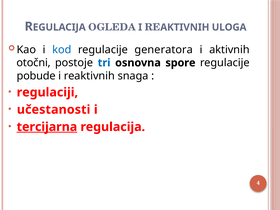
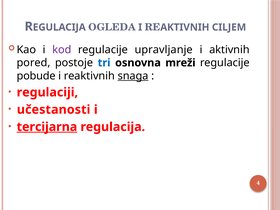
ULOGA: ULOGA -> CILJEM (229, 27)
kod colour: blue -> purple (62, 50)
generatora: generatora -> upravljanje (164, 50)
otočni: otočni -> pored (34, 63)
spore: spore -> mreži (180, 63)
snaga underline: none -> present (133, 76)
